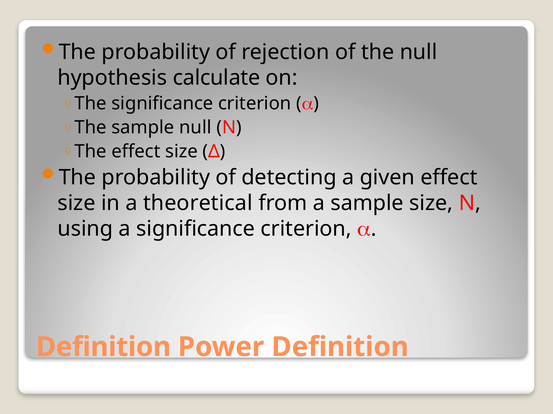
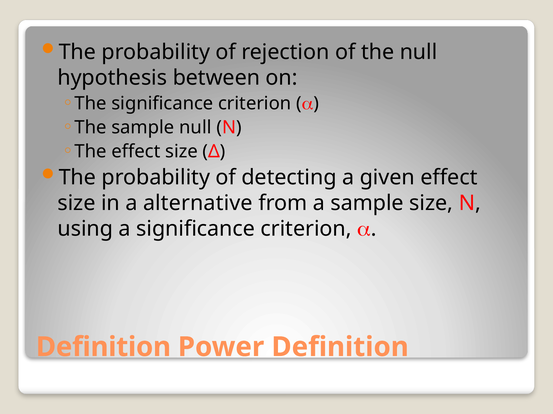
calculate: calculate -> between (216, 78)
theoretical: theoretical -> alternative (198, 203)
